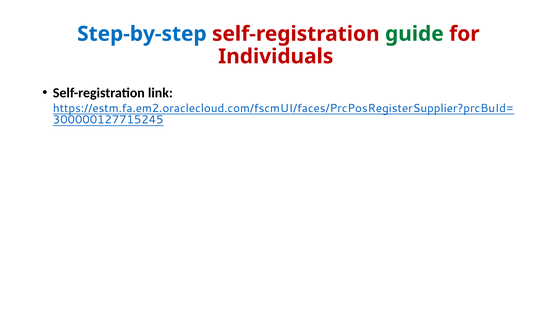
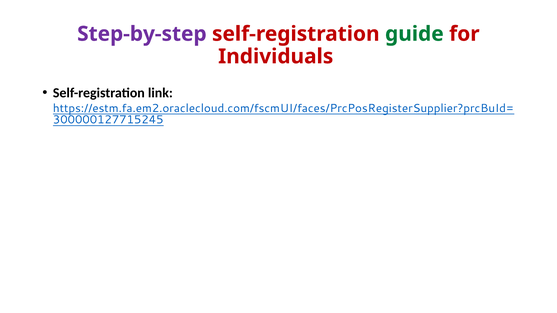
Step-by-step colour: blue -> purple (142, 34)
